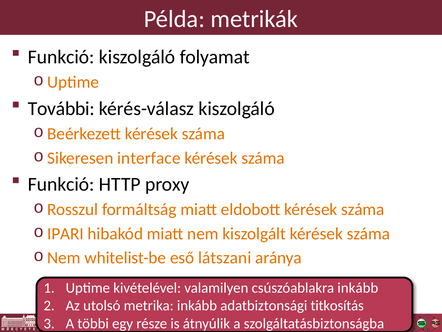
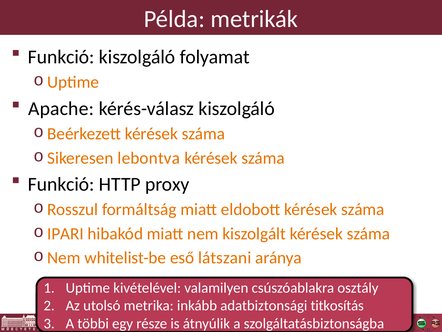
További: További -> Apache (61, 108)
interface: interface -> lebontva (149, 158)
csúszóablakra inkább: inkább -> osztály (358, 288)
